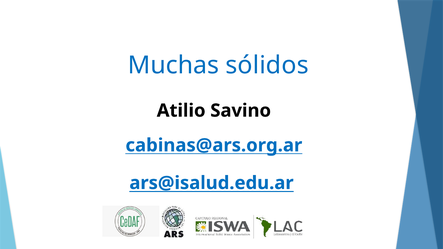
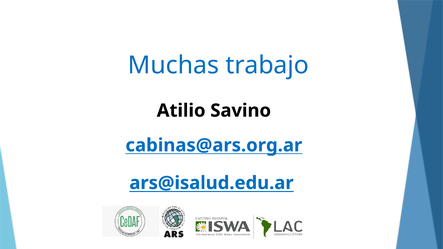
sólidos: sólidos -> trabajo (267, 65)
